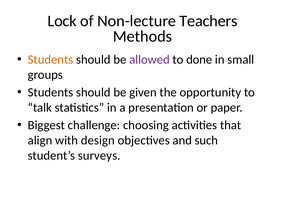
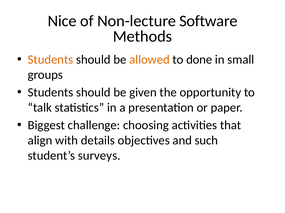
Lock: Lock -> Nice (62, 21)
Teachers: Teachers -> Software (208, 21)
allowed colour: purple -> orange (150, 60)
design: design -> details (98, 141)
